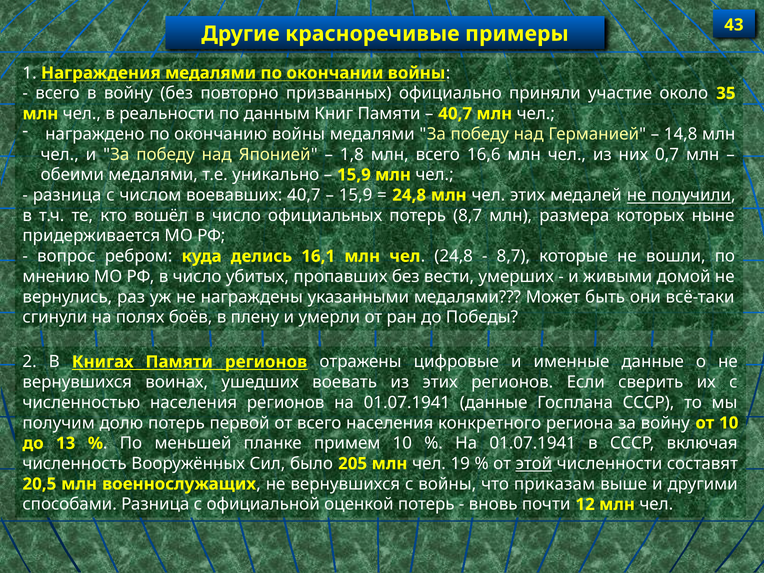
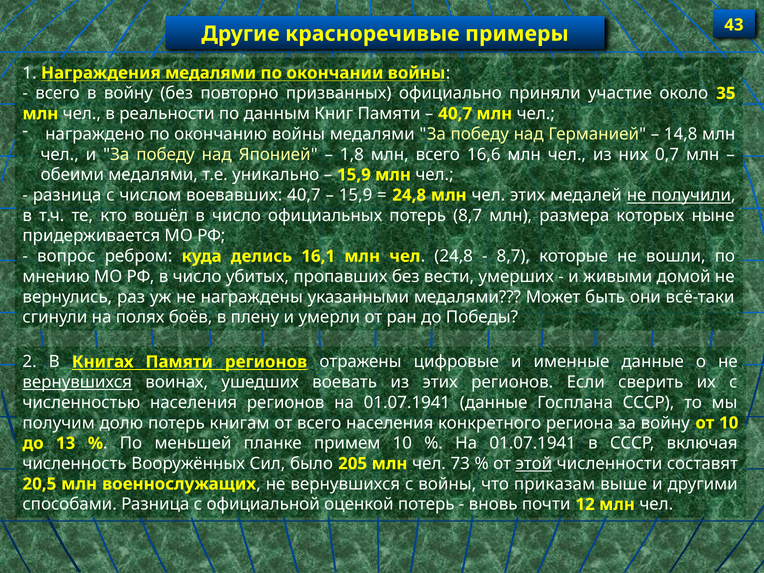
вернувшихся underline: none -> present (77, 382)
первой: первой -> книгам (240, 423)
19: 19 -> 73 (460, 464)
